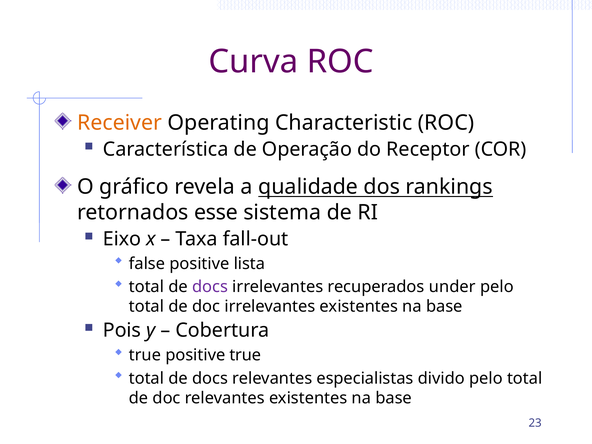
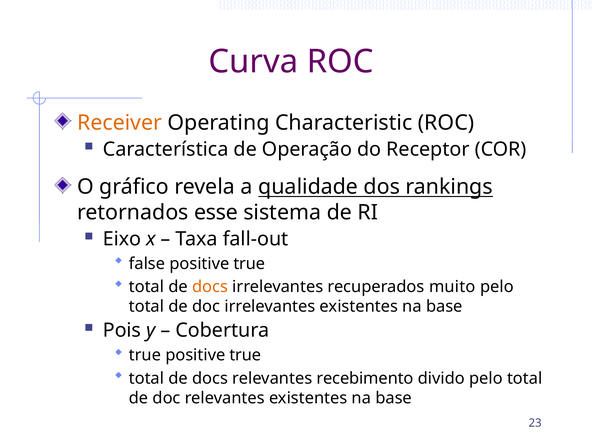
false positive lista: lista -> true (249, 264)
docs colour: purple -> orange (210, 287)
under: under -> muito (452, 287)
especialistas: especialistas -> recebimento (365, 378)
